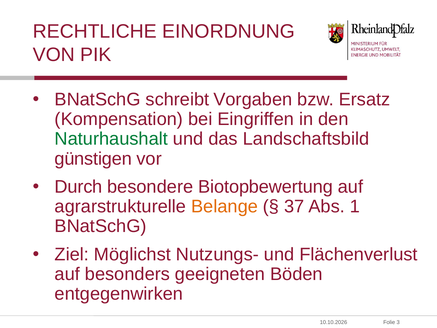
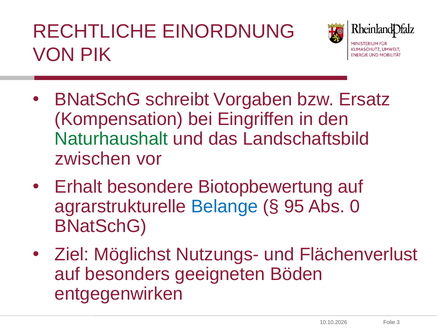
günstigen: günstigen -> zwischen (93, 159)
Durch: Durch -> Erhalt (78, 187)
Belange colour: orange -> blue (225, 206)
37: 37 -> 95 (294, 206)
1: 1 -> 0 (355, 206)
